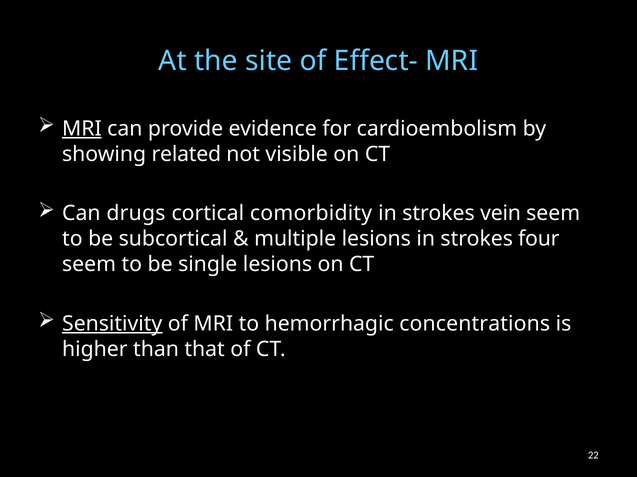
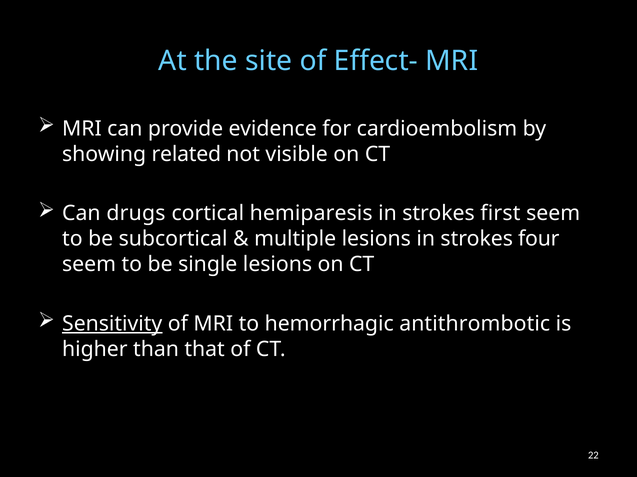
MRI underline: present -> none (82, 129)
comorbidity: comorbidity -> hemiparesis (311, 214)
vein: vein -> first (500, 214)
concentrations: concentrations -> antithrombotic (475, 324)
